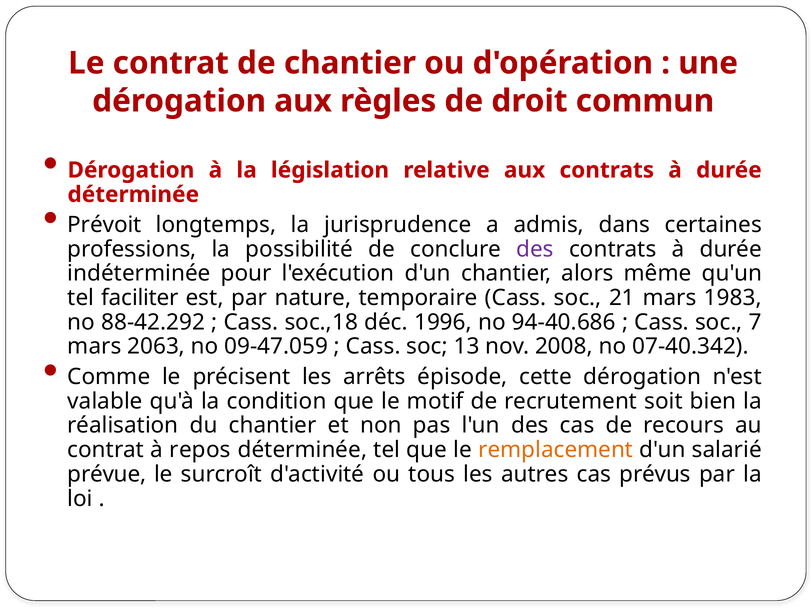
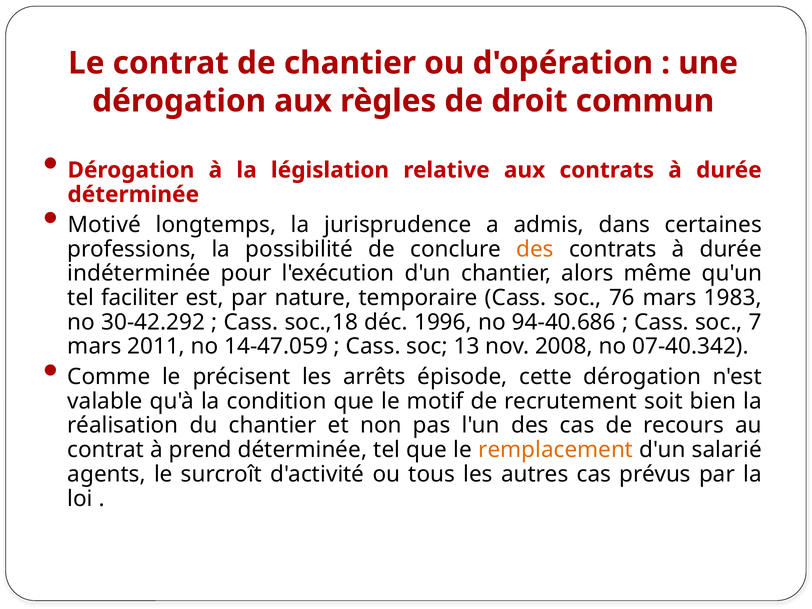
Prévoit: Prévoit -> Motivé (104, 225)
des colour: purple -> orange (535, 249)
21: 21 -> 76 (622, 298)
88-42.292: 88-42.292 -> 30-42.292 (153, 322)
2063: 2063 -> 2011 (156, 347)
09-47.059: 09-47.059 -> 14-47.059 (276, 347)
repos: repos -> prend (200, 450)
prévue: prévue -> agents (107, 474)
